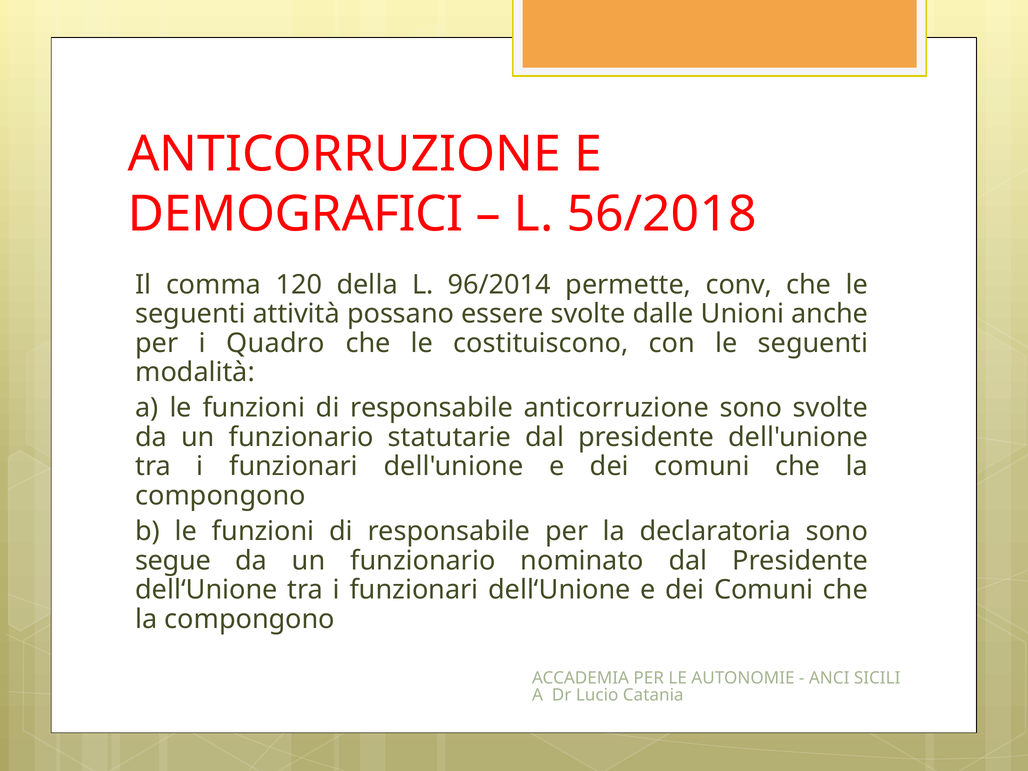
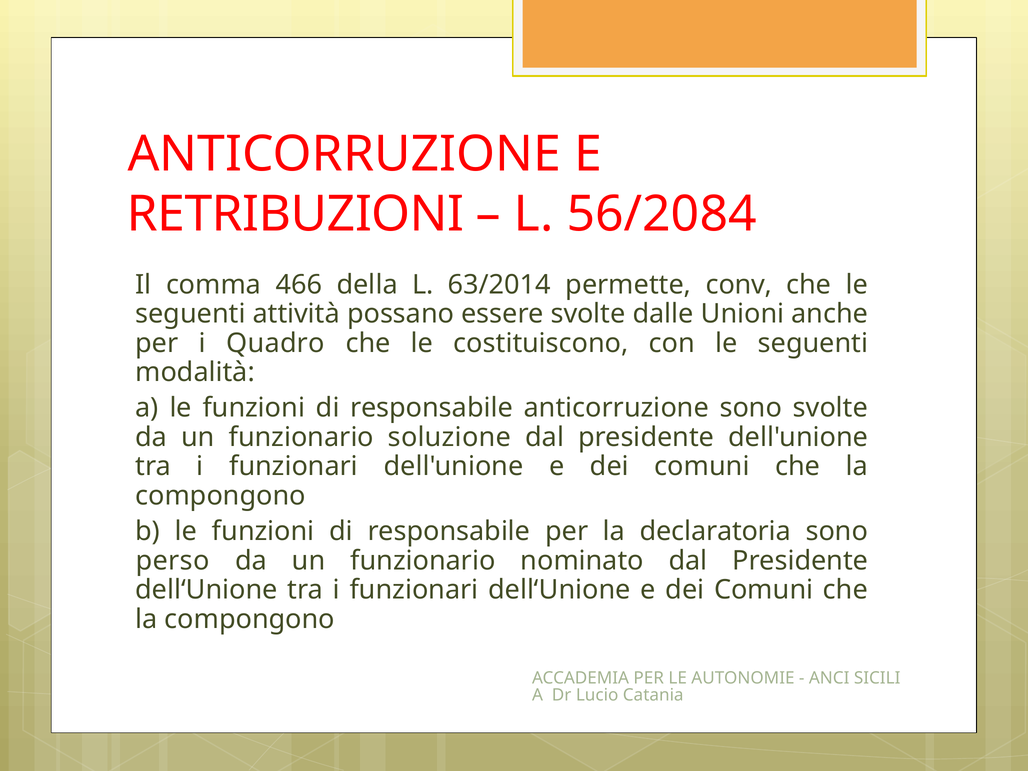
DEMOGRAFICI: DEMOGRAFICI -> RETRIBUZIONI (296, 214)
56/2018: 56/2018 -> 56/2084 (662, 214)
120: 120 -> 466 (299, 285)
96/2014: 96/2014 -> 63/2014 (499, 285)
statutarie: statutarie -> soluzione (449, 437)
segue: segue -> perso (173, 561)
